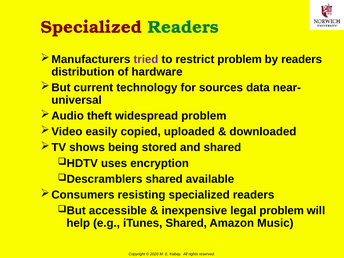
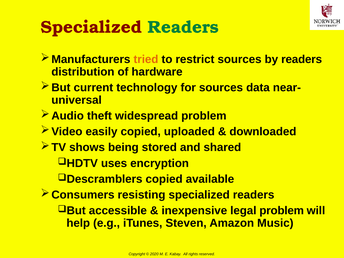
tried colour: purple -> orange (146, 59)
restrict problem: problem -> sources (240, 59)
shared: shared -> copied (164, 179)
iTunes Shared: Shared -> Steven (186, 223)
